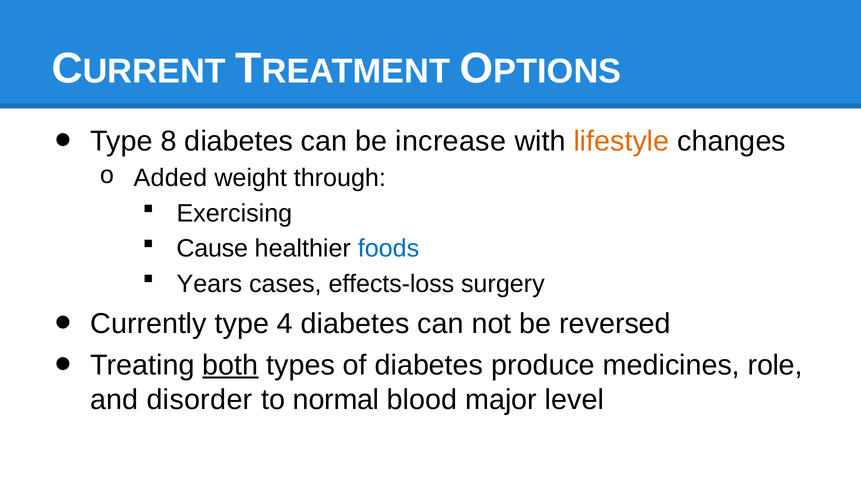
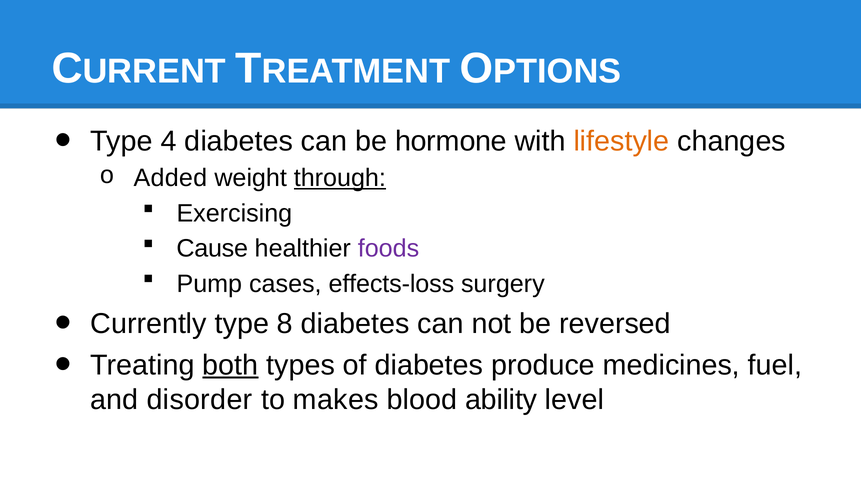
8: 8 -> 4 (169, 141)
increase: increase -> hormone (451, 141)
through underline: none -> present (340, 178)
foods colour: blue -> purple (389, 248)
Years: Years -> Pump (209, 283)
4: 4 -> 8 (285, 323)
role: role -> fuel (775, 365)
normal: normal -> makes (336, 399)
major: major -> ability (501, 399)
